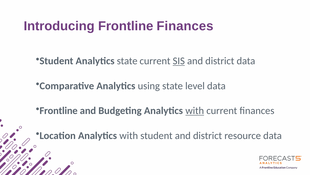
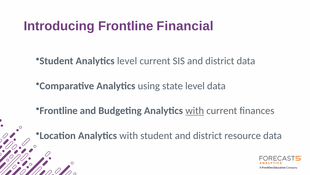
Frontline Finances: Finances -> Financial (185, 26)
Analytics state: state -> level (127, 61)
SIS underline: present -> none (179, 61)
